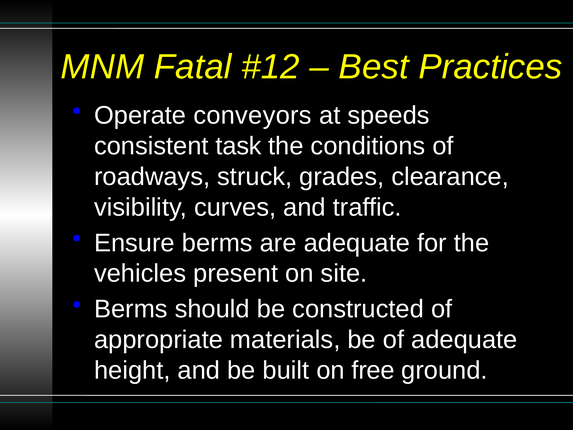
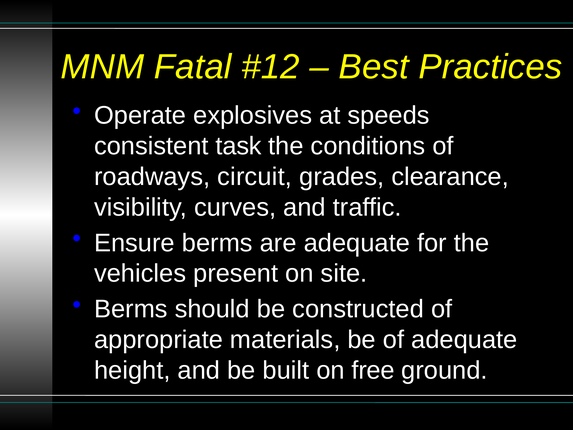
conveyors: conveyors -> explosives (253, 115)
struck: struck -> circuit (255, 177)
